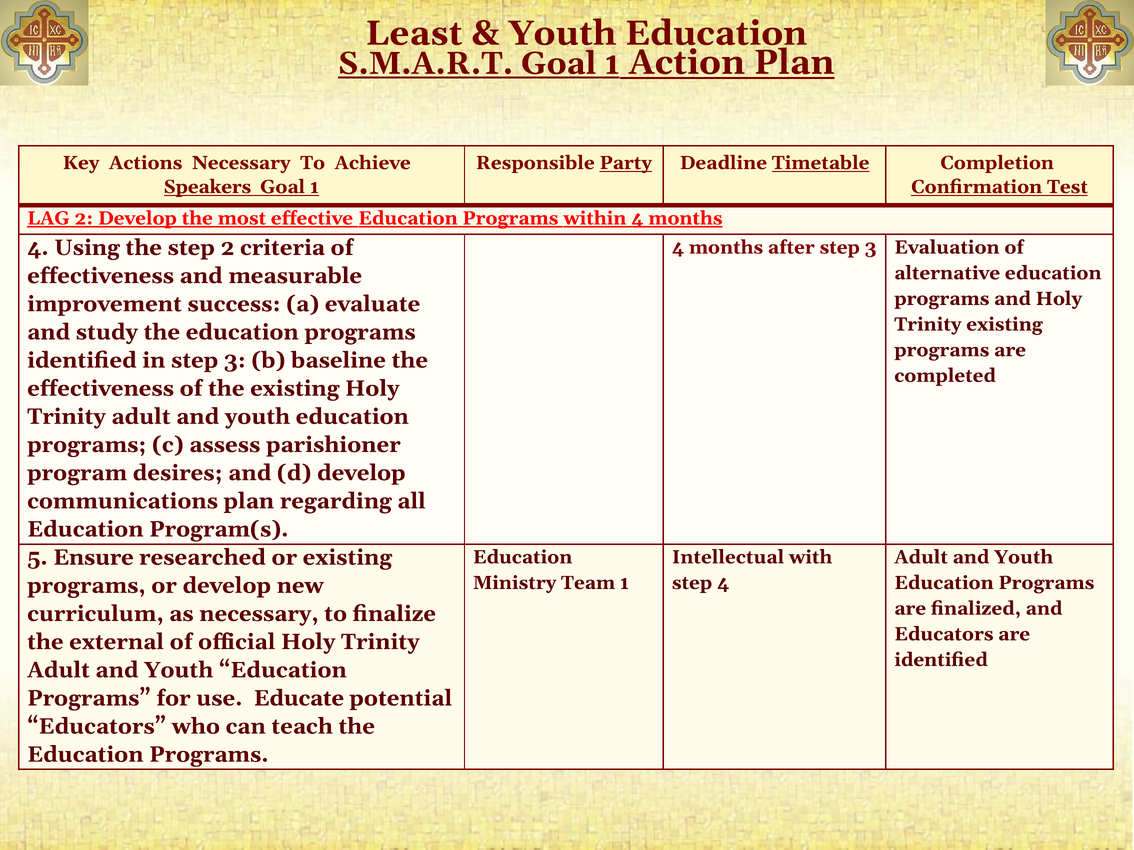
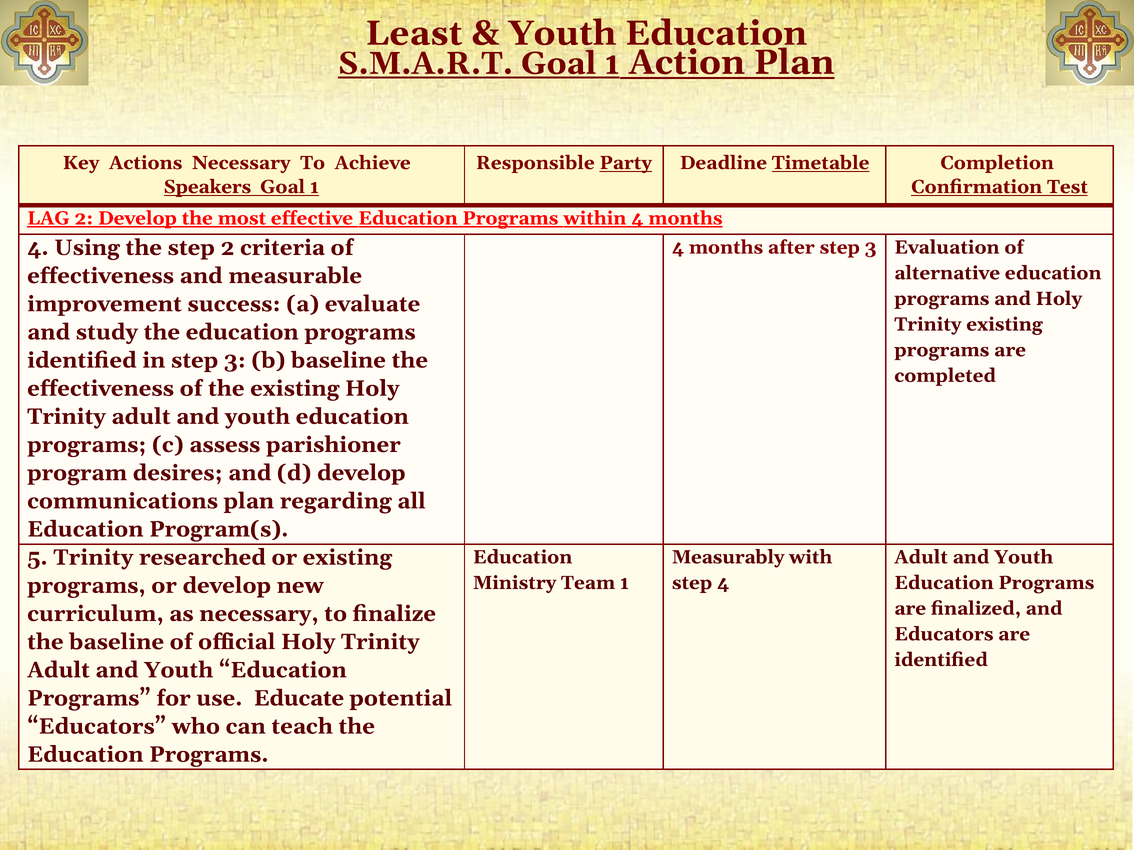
5 Ensure: Ensure -> Trinity (93, 558)
Intellectual: Intellectual -> Measurably (728, 557)
the external: external -> baseline (117, 642)
